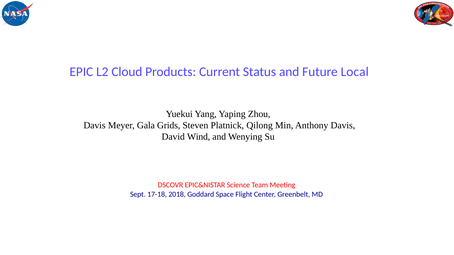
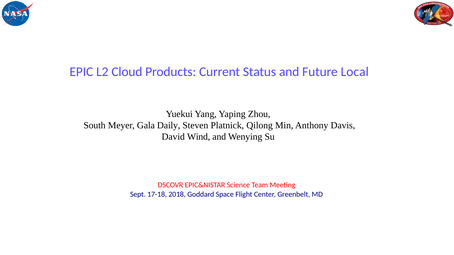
Davis: Davis -> South (95, 126)
Grids: Grids -> Daily (169, 126)
